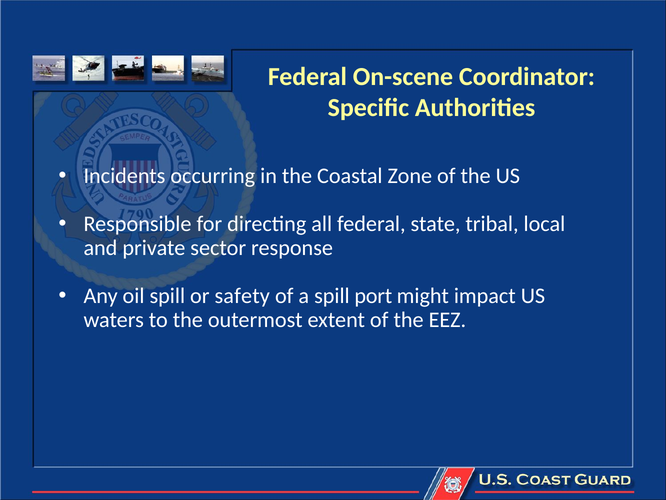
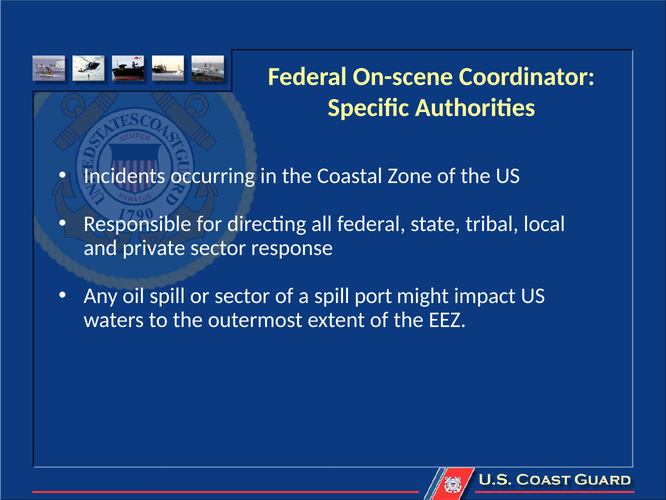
or safety: safety -> sector (242, 295)
